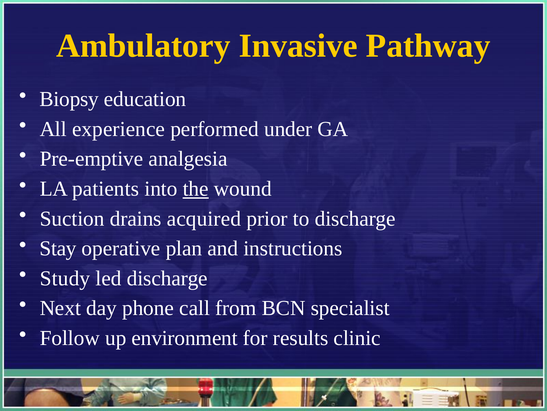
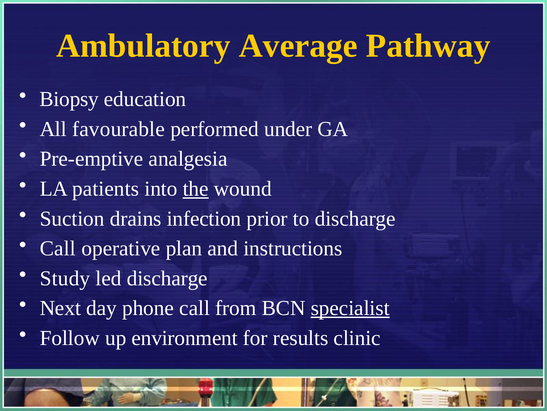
Invasive: Invasive -> Average (298, 46)
experience: experience -> favourable (118, 129)
acquired: acquired -> infection (204, 218)
Stay: Stay -> Call (58, 248)
specialist underline: none -> present (350, 308)
